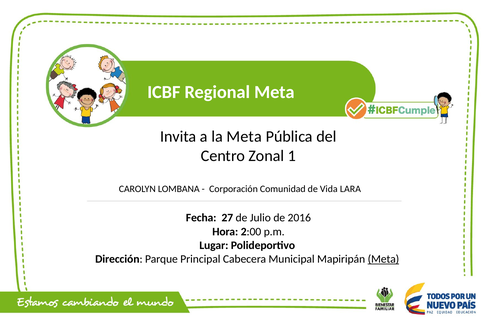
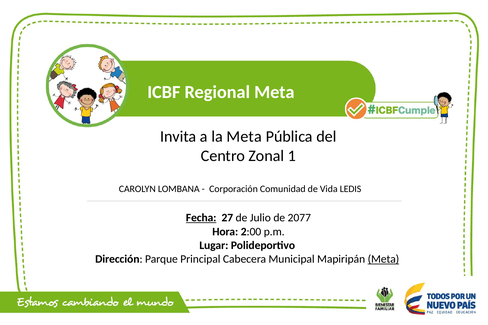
LARA: LARA -> LEDIS (351, 189)
Fecha underline: none -> present (201, 218)
2016: 2016 -> 2077 (299, 218)
